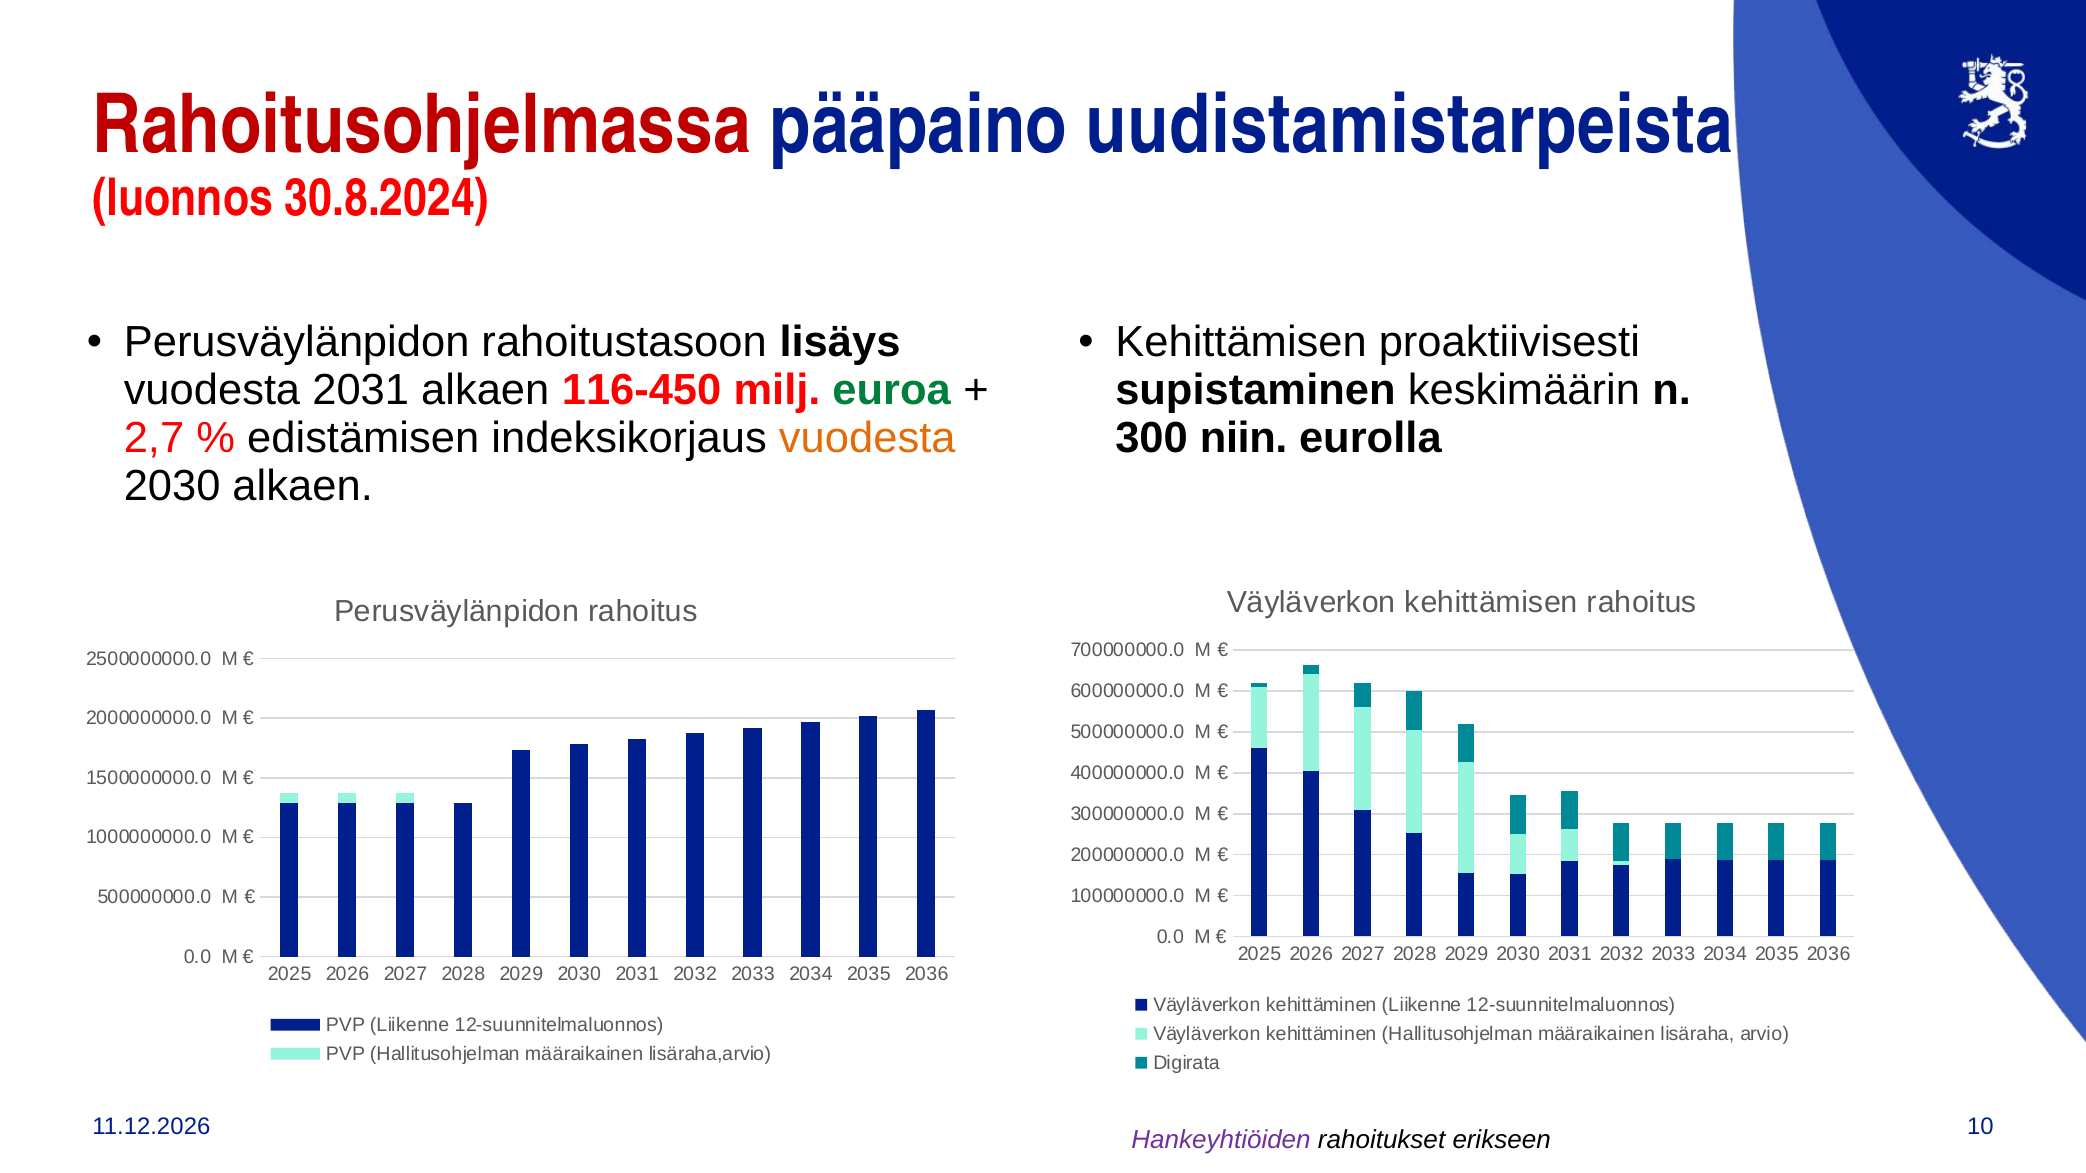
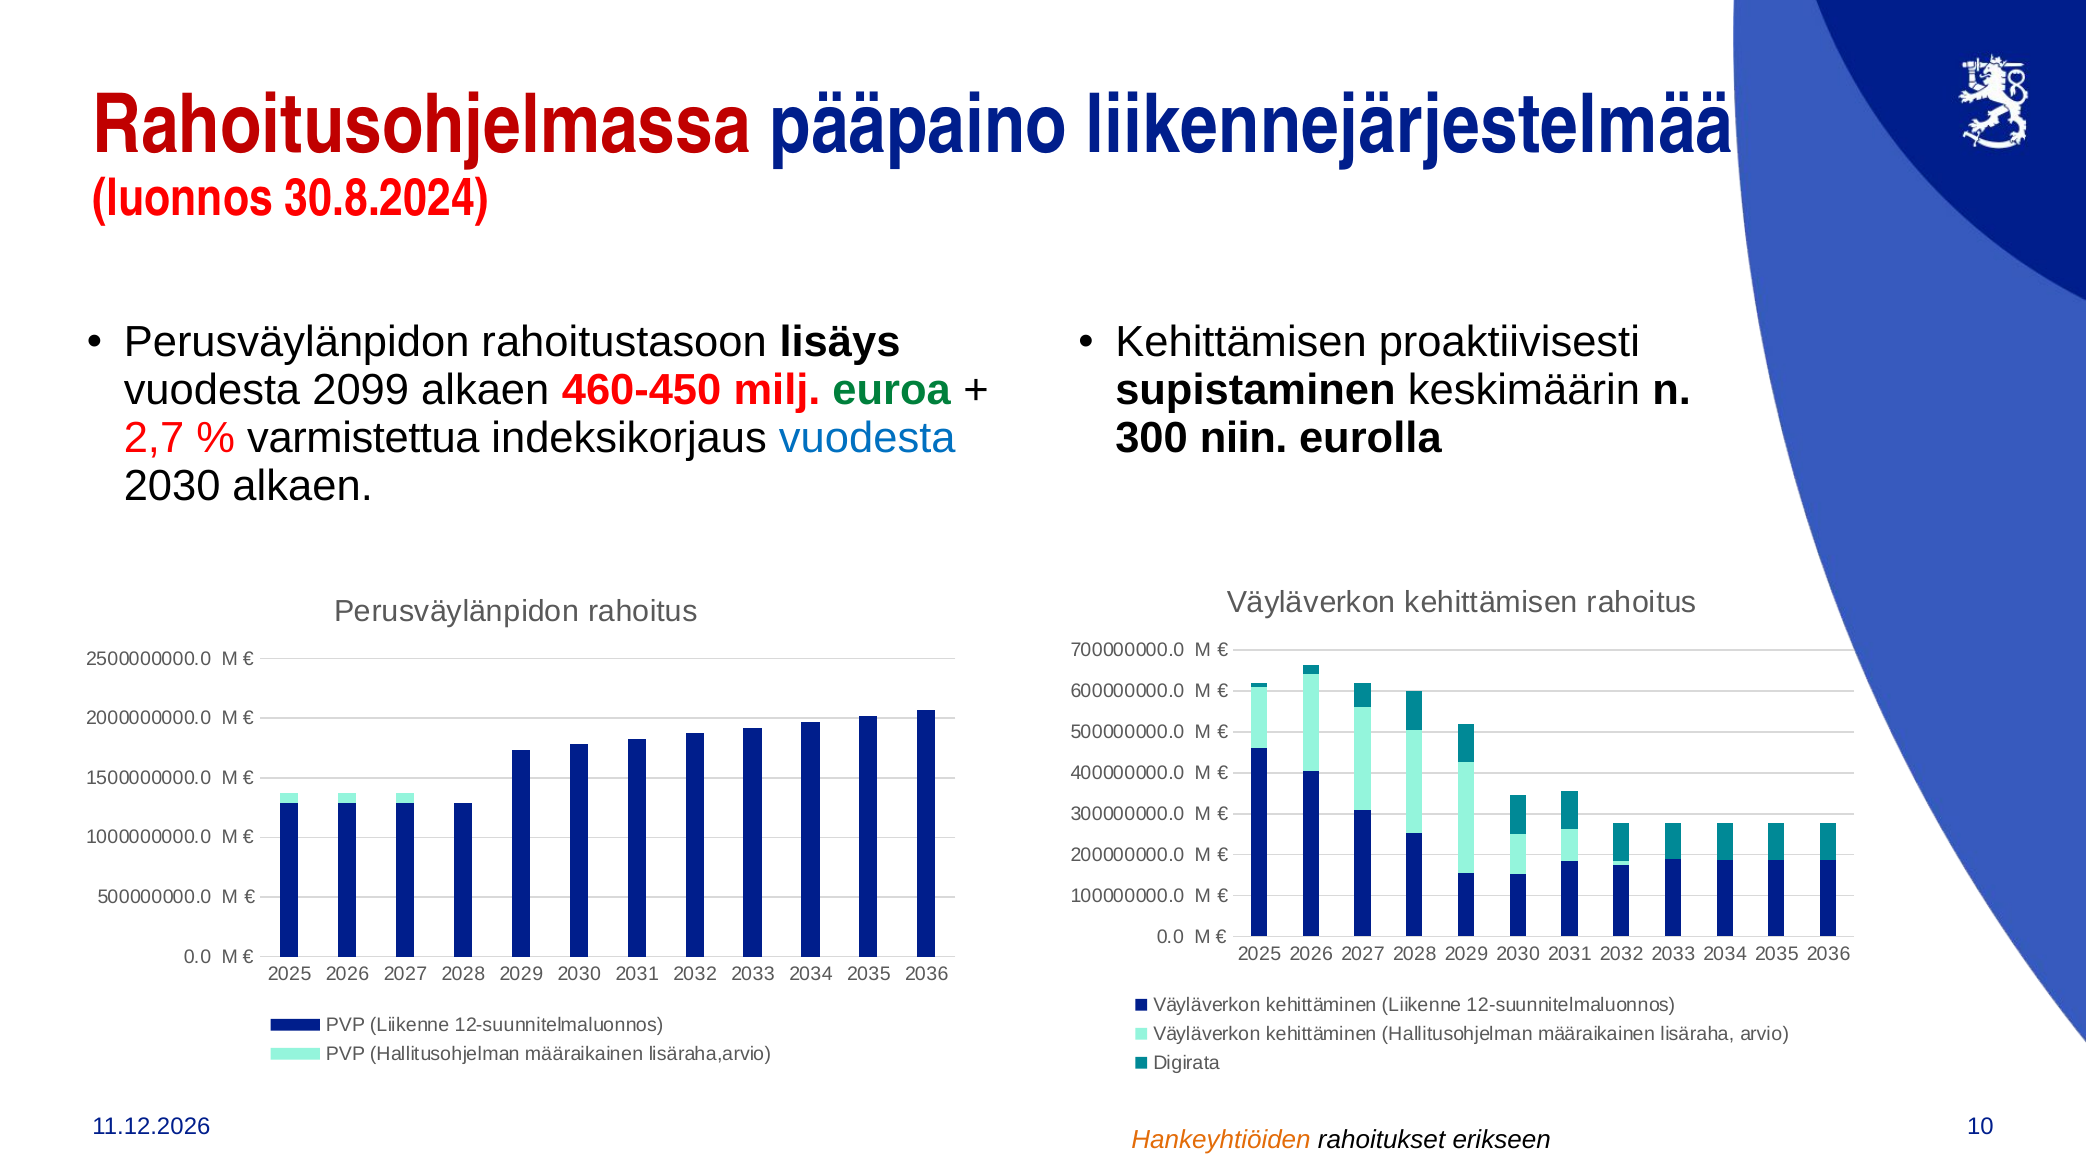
uudistamistarpeista: uudistamistarpeista -> liikennejärjestelmää (1410, 126)
vuodesta 2031: 2031 -> 2099 (361, 390)
116-450: 116-450 -> 460-450 (642, 390)
edistämisen: edistämisen -> varmistettua (363, 438)
vuodesta colour: orange -> blue (867, 438)
Hankeyhtiöiden colour: purple -> orange (1221, 1140)
